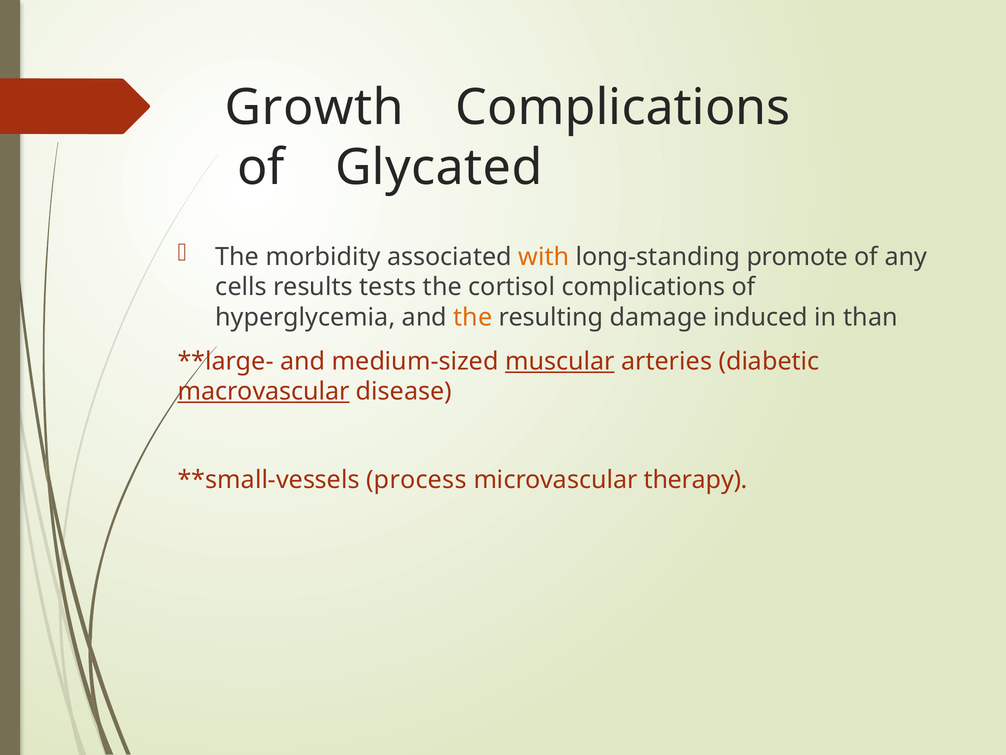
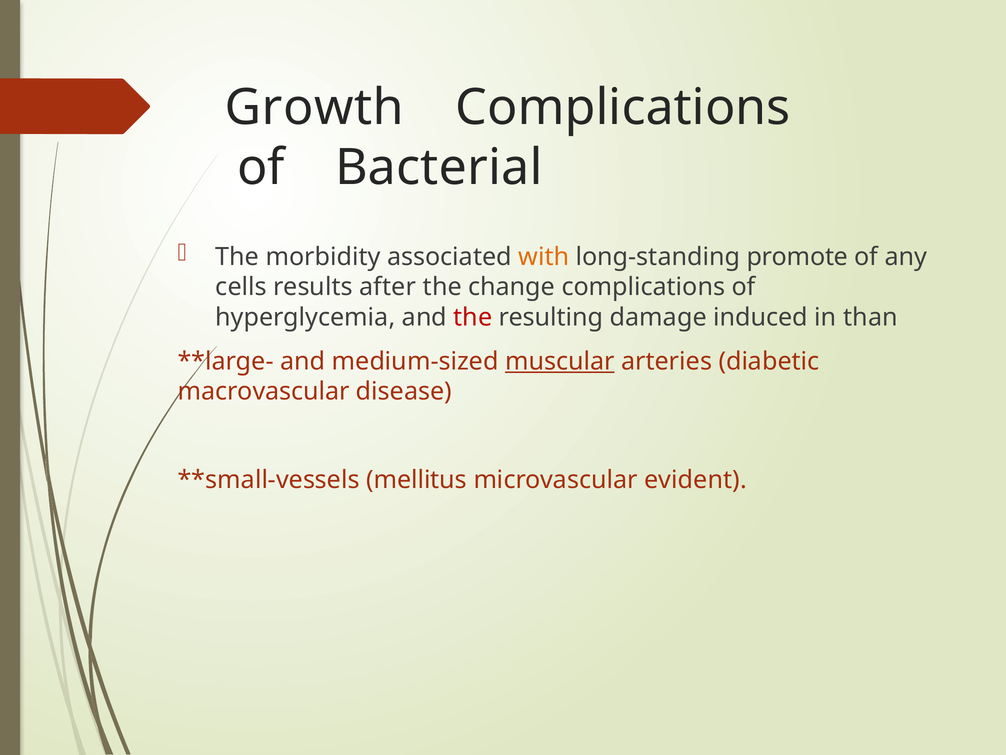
Glycated: Glycated -> Bacterial (439, 168)
tests: tests -> after (388, 287)
cortisol: cortisol -> change (512, 287)
the colour: orange -> red (473, 317)
macrovascular underline: present -> none (264, 391)
process: process -> mellitus (417, 480)
therapy: therapy -> evident (696, 480)
